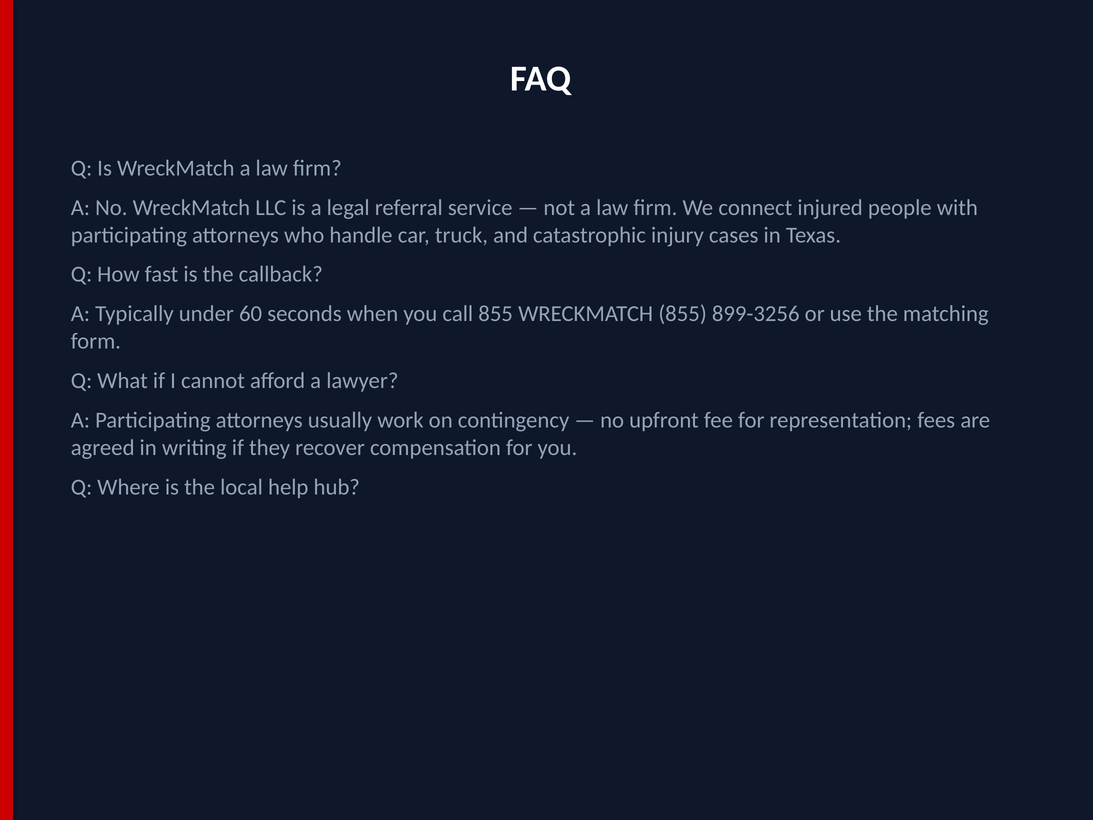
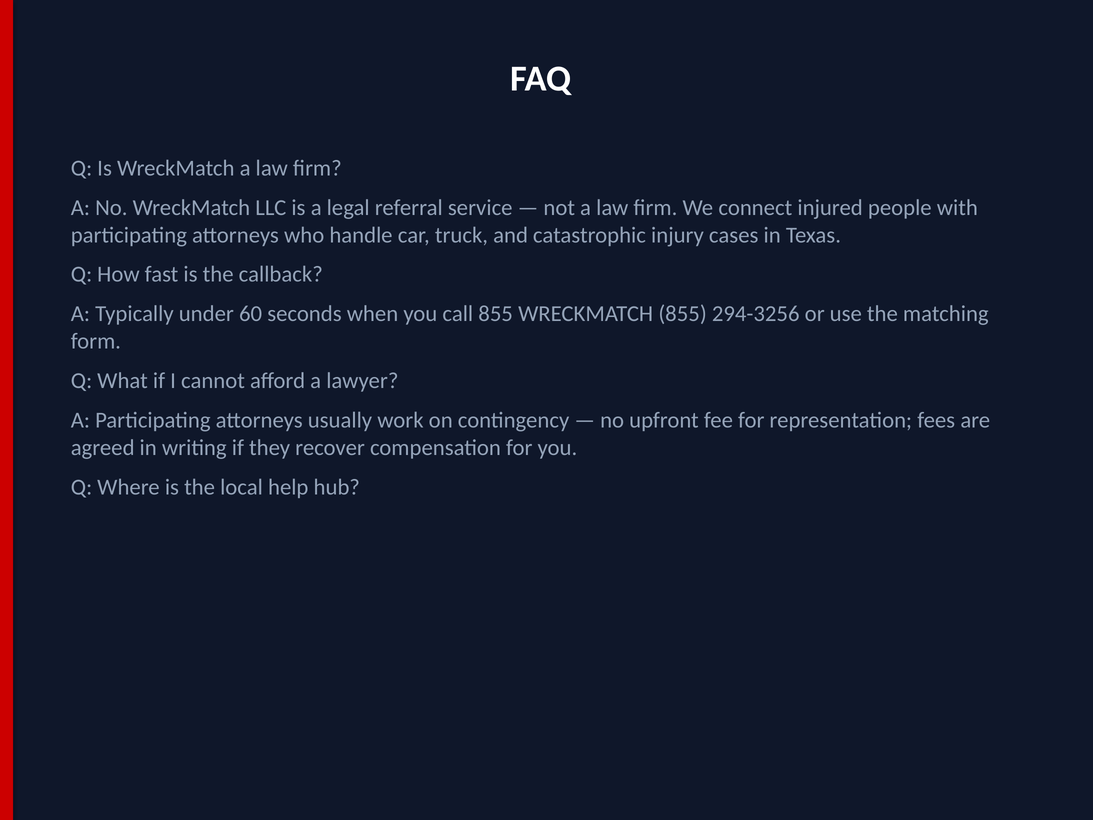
899-3256: 899-3256 -> 294-3256 (756, 314)
